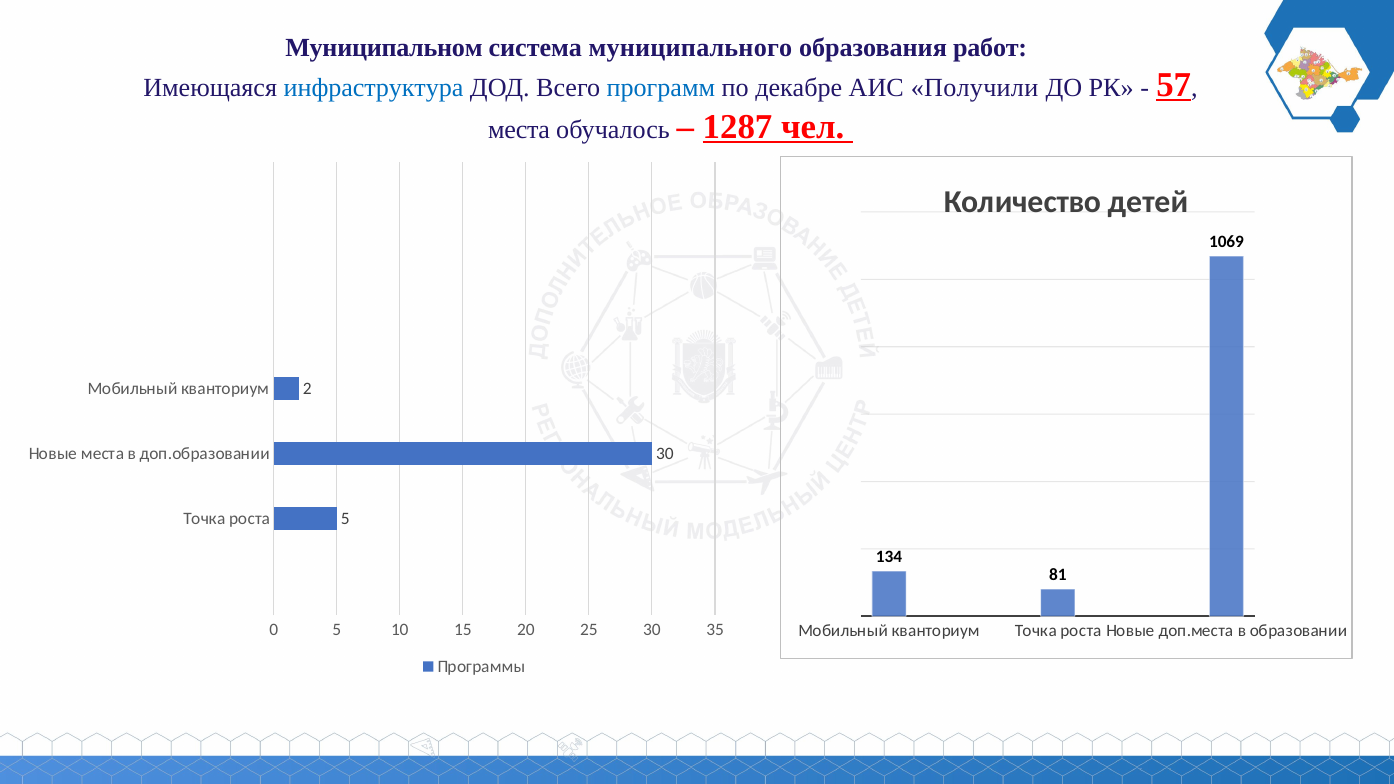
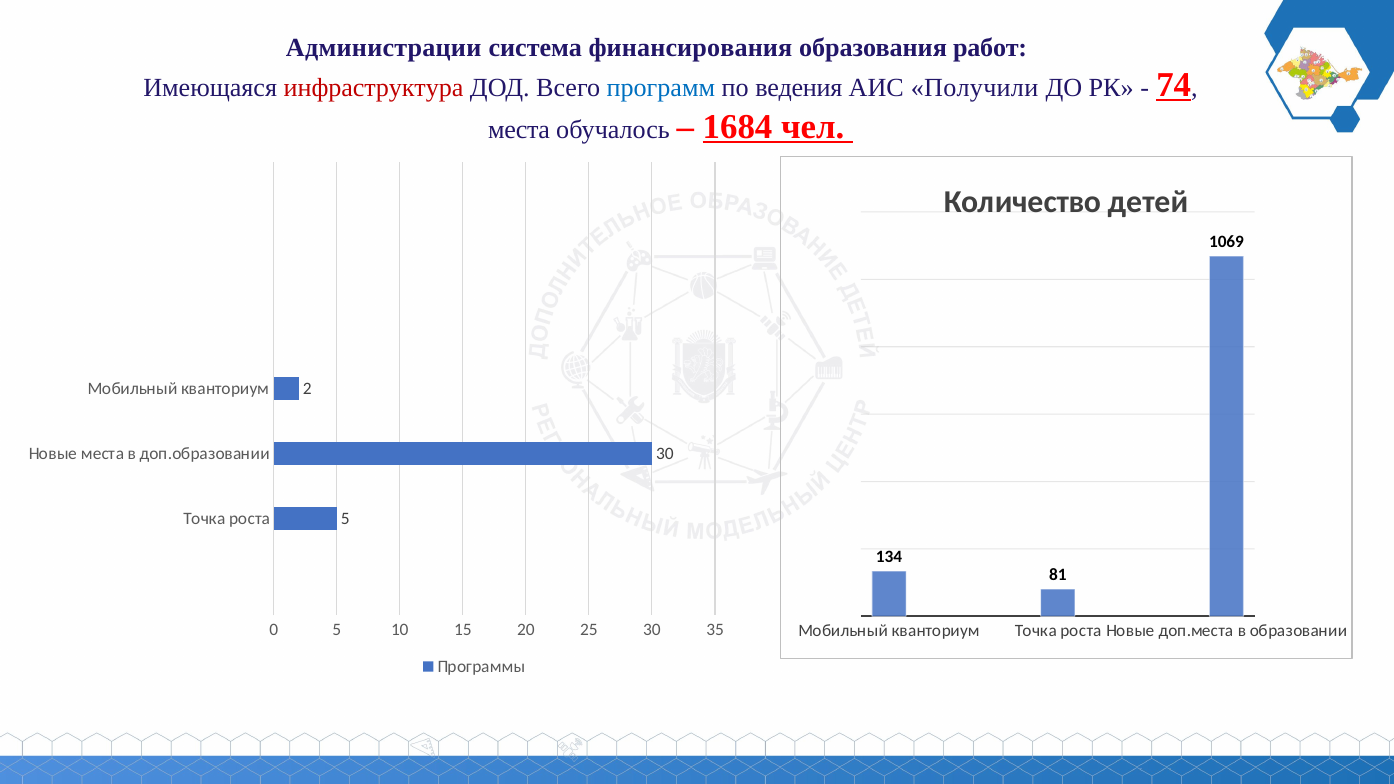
Муниципальном: Муниципальном -> Администрации (384, 48)
муниципального: муниципального -> финансирования (690, 48)
инфраструктура colour: blue -> red (374, 88)
декабре: декабре -> ведения (799, 88)
57: 57 -> 74 (1174, 85)
1287: 1287 -> 1684 (738, 127)
